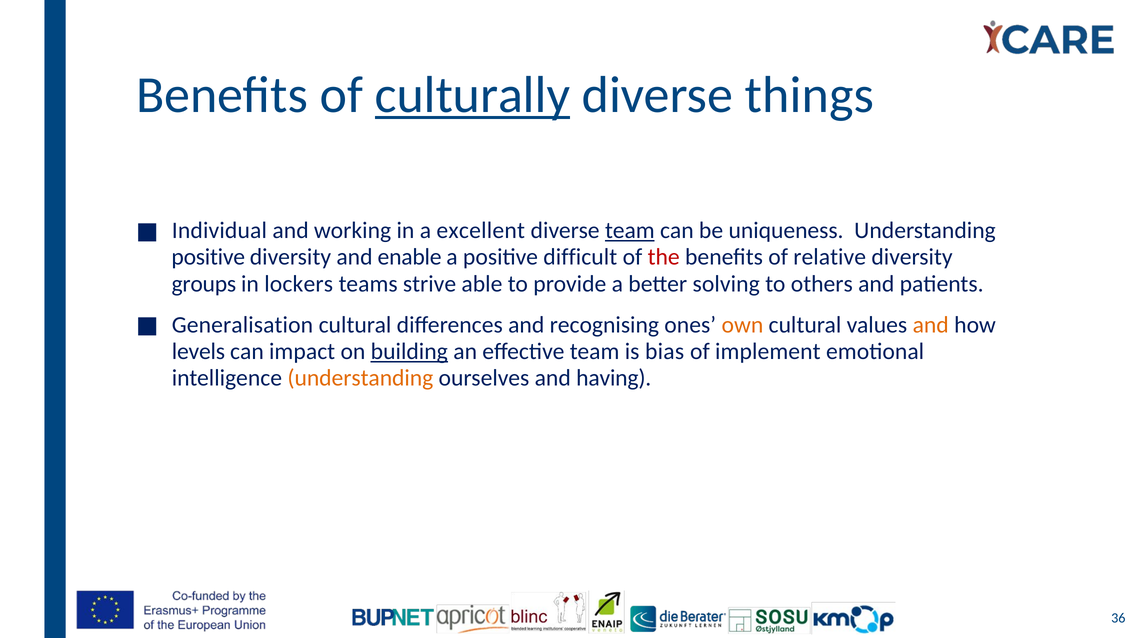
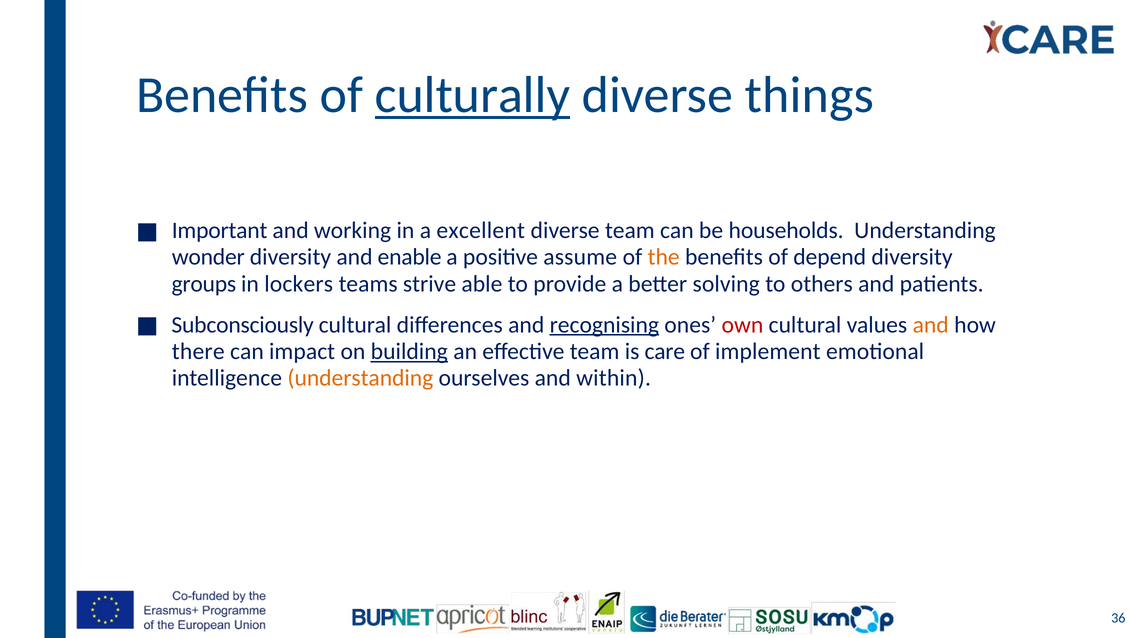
Individual: Individual -> Important (220, 230)
team underline: present -> none (630, 230)
uniqueness: uniqueness -> households (786, 230)
positive: positive -> wonder (208, 257)
difficult: difficult -> assume (580, 257)
the colour: red -> orange (664, 257)
relative: relative -> depend (830, 257)
Generalisation: Generalisation -> Subconsciously (243, 325)
recognising underline: none -> present (604, 325)
own colour: orange -> red (742, 325)
levels: levels -> there (198, 351)
bias: bias -> care (665, 351)
having: having -> within (614, 378)
